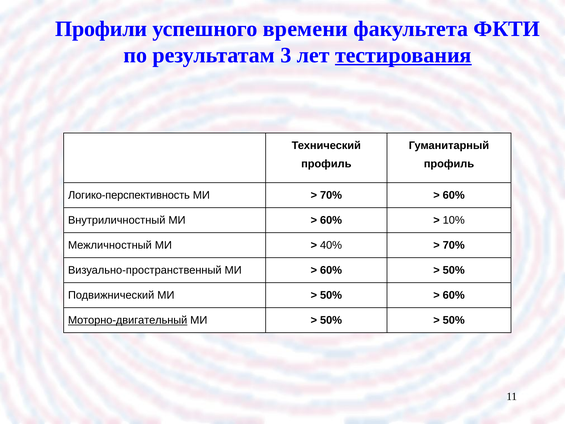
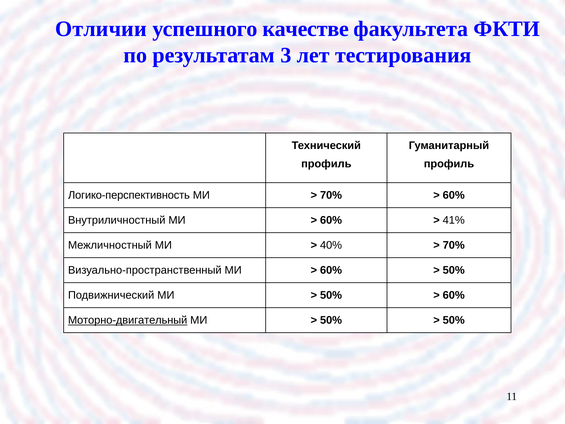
Профили: Профили -> Отличии (101, 29)
времени: времени -> качестве (306, 29)
тестирования underline: present -> none (403, 55)
10%: 10% -> 41% (454, 220)
